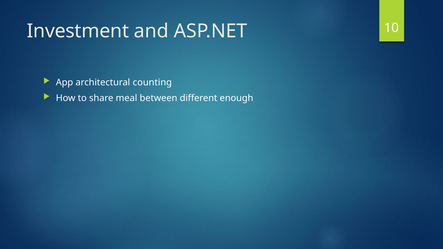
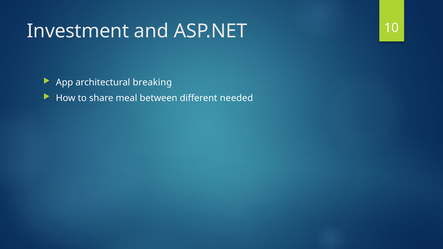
counting: counting -> breaking (152, 82)
enough: enough -> needed (236, 98)
